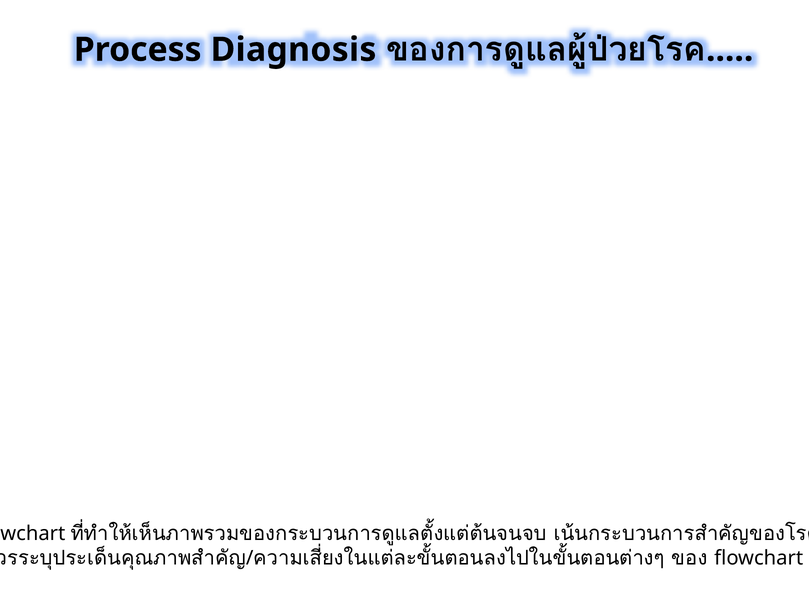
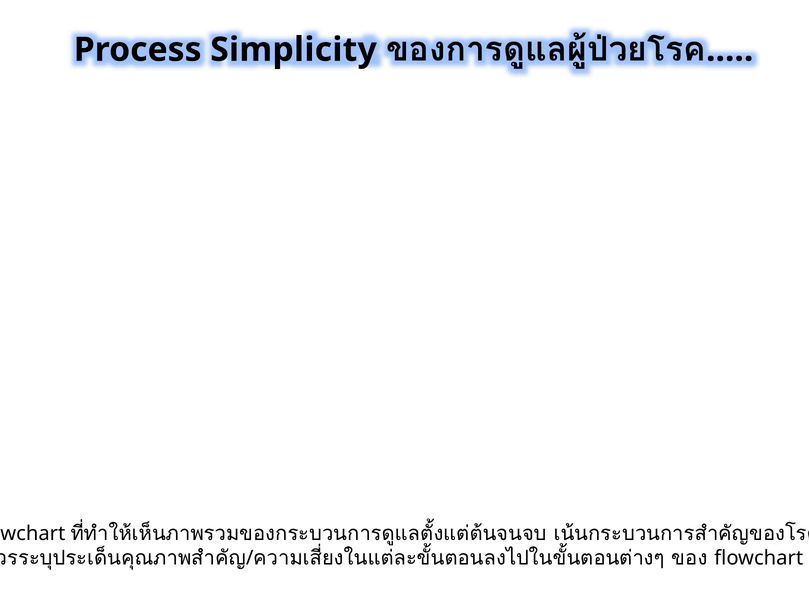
Diagnosis: Diagnosis -> Simplicity (293, 50)
